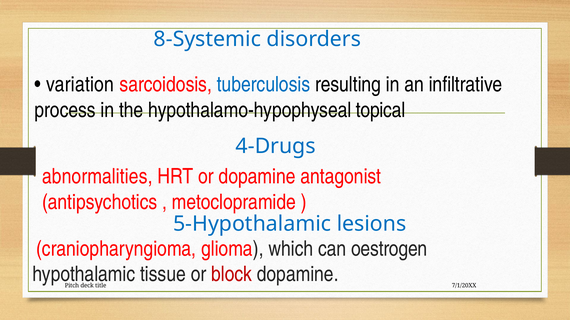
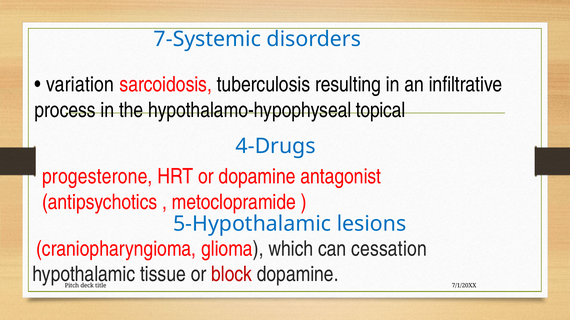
8-Systemic: 8-Systemic -> 7-Systemic (207, 39)
tuberculosis colour: blue -> black (263, 85)
abnormalities: abnormalities -> progesterone (97, 177)
oestrogen: oestrogen -> cessation (389, 249)
